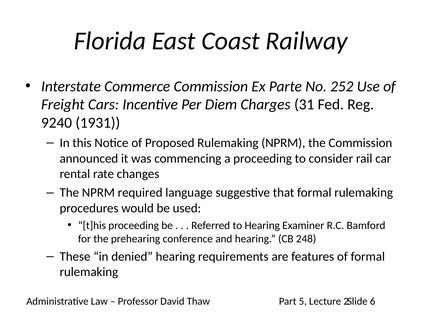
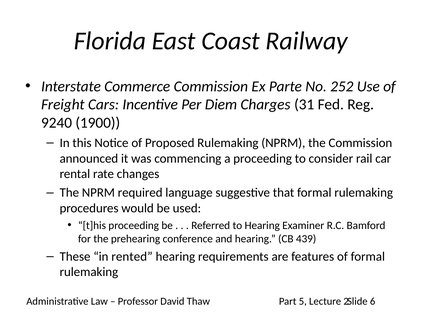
1931: 1931 -> 1900 (98, 123)
248: 248 -> 439 (306, 238)
denied: denied -> rented (132, 256)
